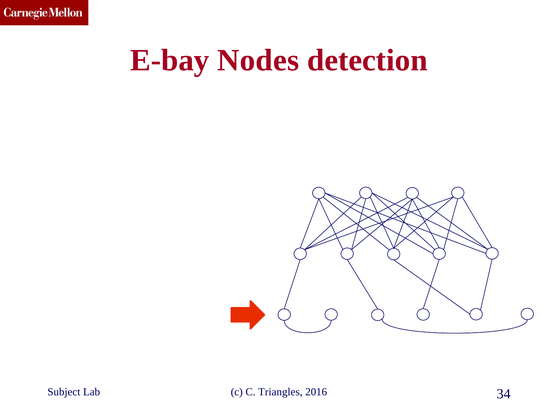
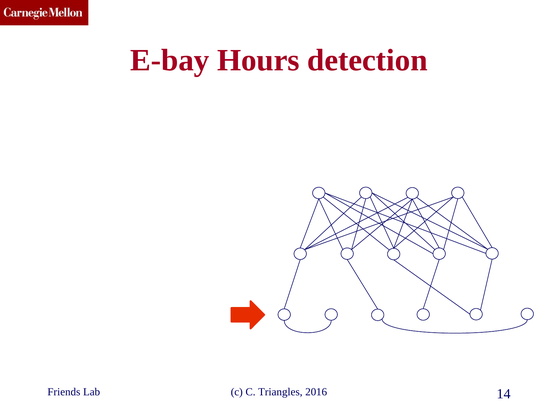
Nodes: Nodes -> Hours (258, 60)
Subject: Subject -> Friends (64, 391)
34: 34 -> 14 (504, 393)
